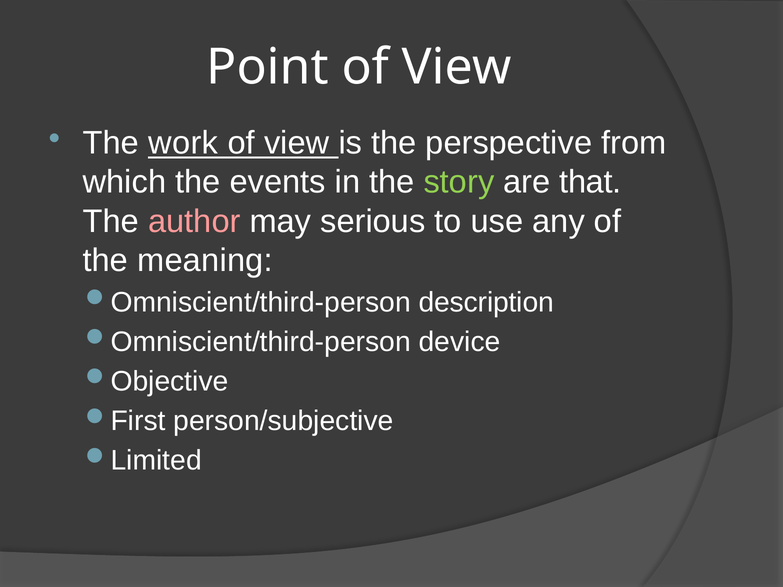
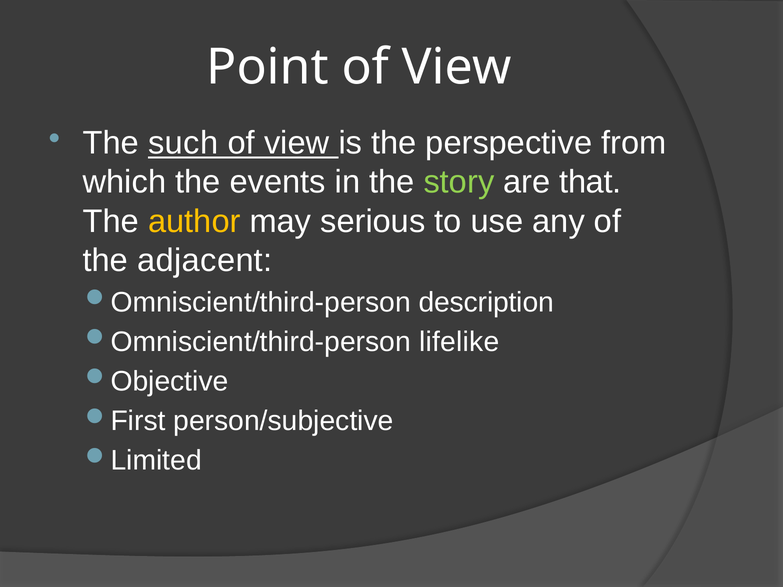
work: work -> such (183, 143)
author colour: pink -> yellow (194, 221)
meaning: meaning -> adjacent (205, 261)
device: device -> lifelike (459, 342)
